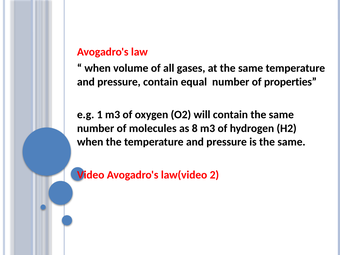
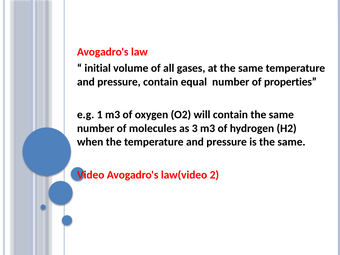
when: when -> initial (98, 68)
8: 8 -> 3 (195, 128)
